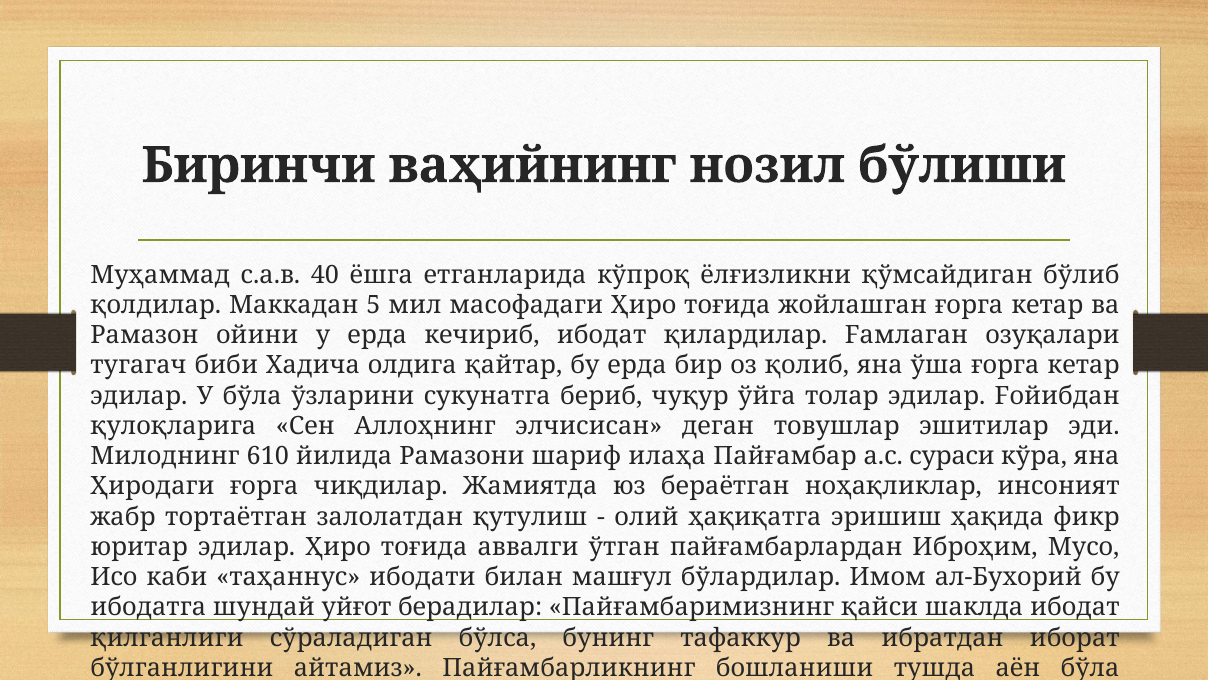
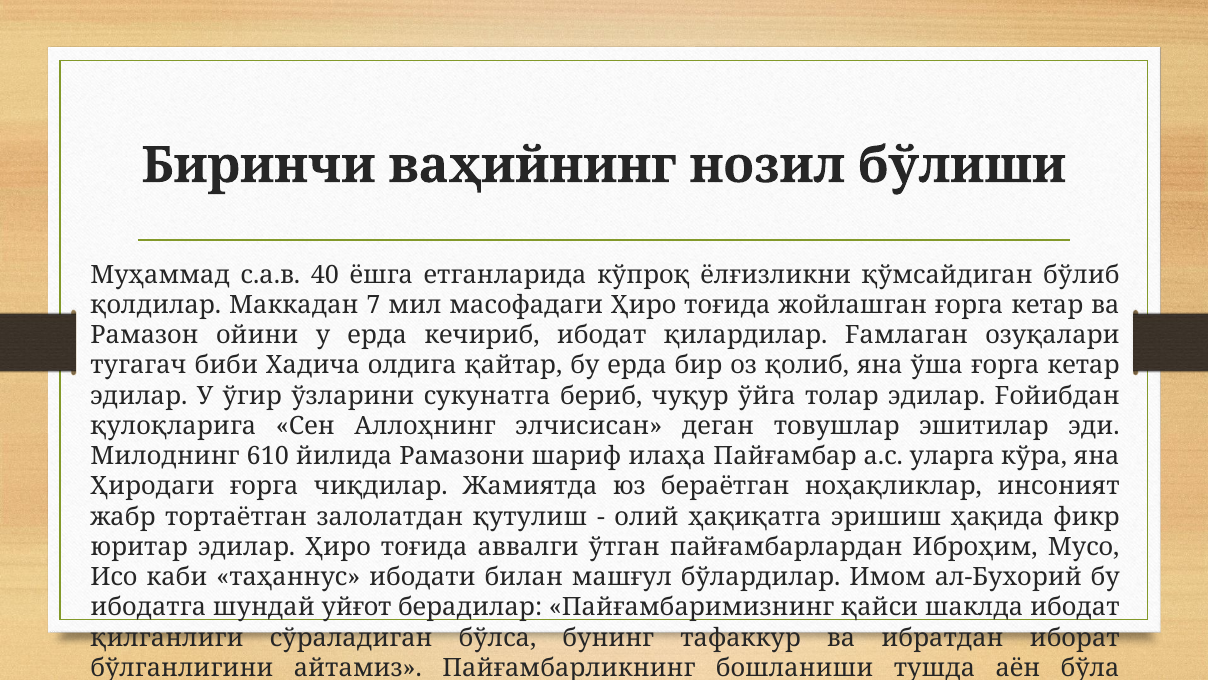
5: 5 -> 7 (373, 305)
У бўла: бўла -> ўгир (252, 396)
сураси: сураси -> уларга (952, 456)
